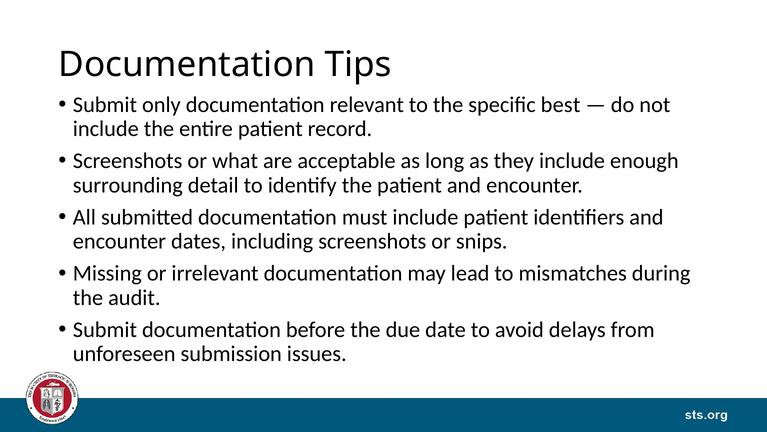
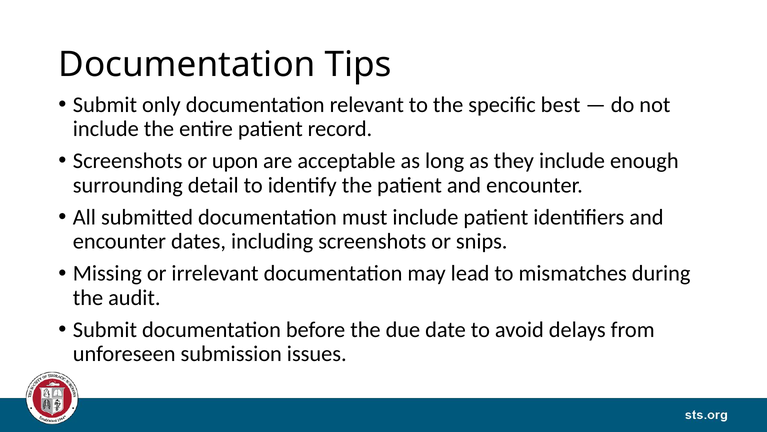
what: what -> upon (235, 161)
